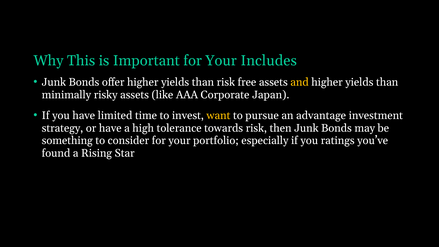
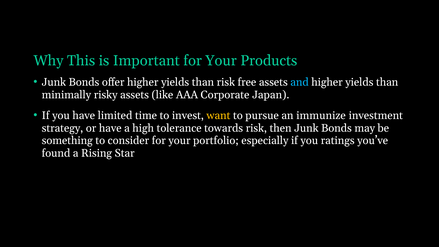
Includes: Includes -> Products (269, 61)
and colour: yellow -> light blue (300, 82)
advantage: advantage -> immunize (321, 115)
